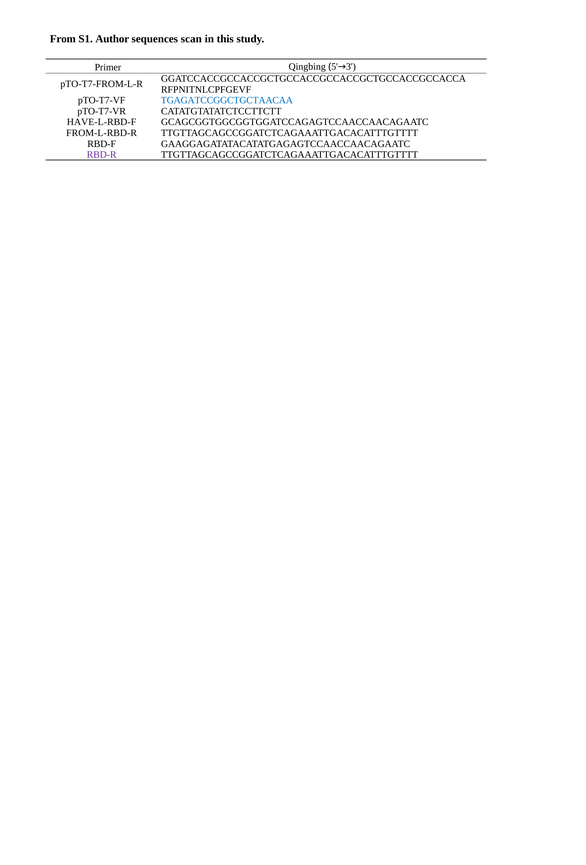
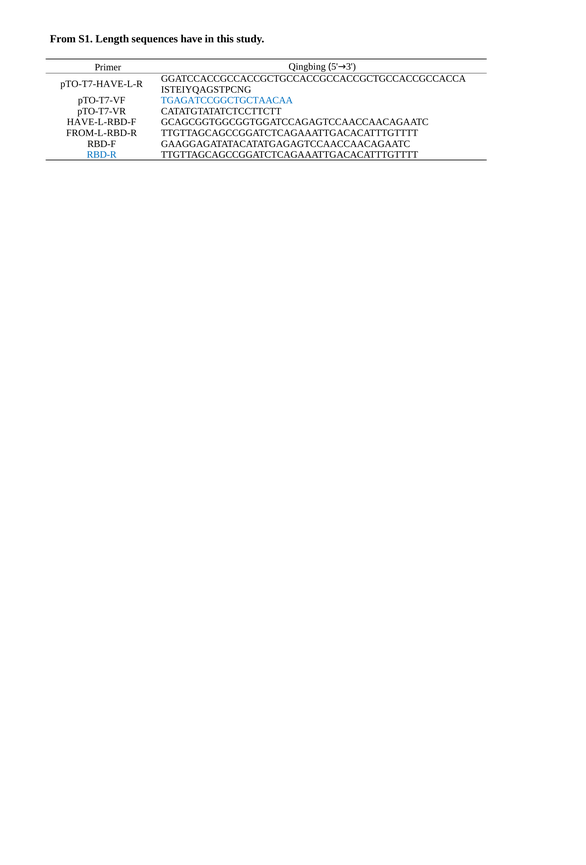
Author: Author -> Length (112, 39)
scan: scan -> have (191, 39)
pTO-T7-FROM-L-R: pTO-T7-FROM-L-R -> pTO-T7-HAVE-L-R (102, 84)
RFPNITNLCPFGEVF: RFPNITNLCPFGEVF -> ISTEIYQAGSTPCNG (206, 90)
RBD-R colour: purple -> blue (102, 155)
